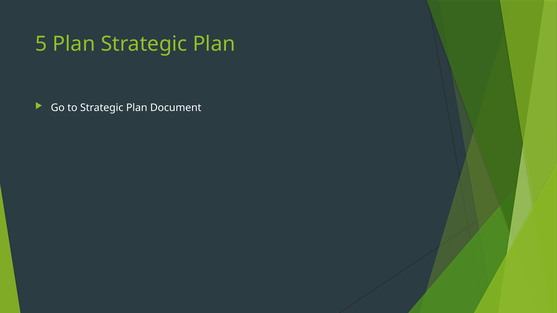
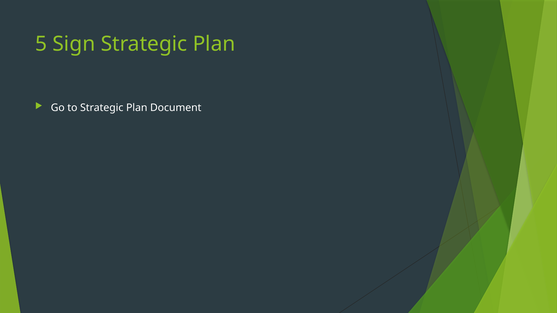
5 Plan: Plan -> Sign (74, 44)
